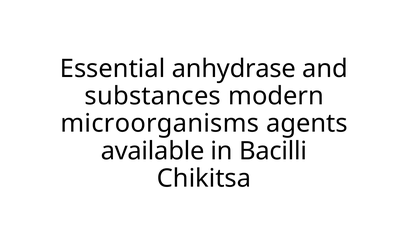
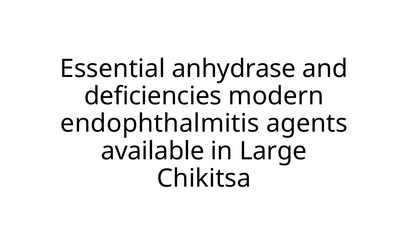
substances: substances -> deficiencies (153, 96)
microorganisms: microorganisms -> endophthalmitis (160, 124)
Bacilli: Bacilli -> Large (273, 151)
